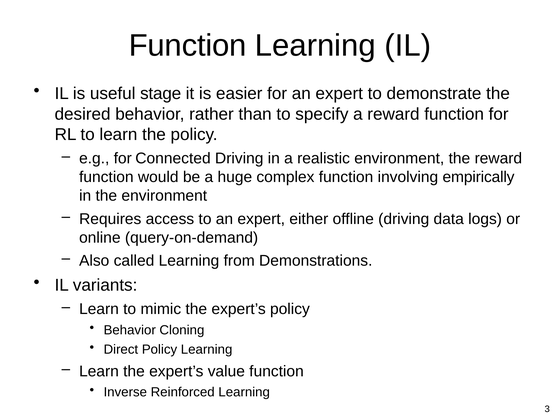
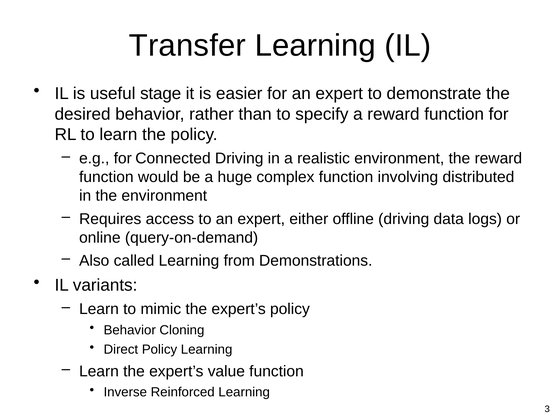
Function: Function -> Transfer (187, 46)
empirically: empirically -> distributed (478, 177)
